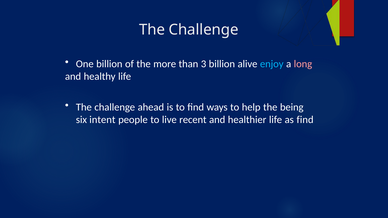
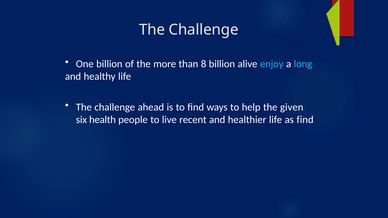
3: 3 -> 8 (204, 64)
long colour: pink -> light blue (303, 64)
being: being -> given (292, 107)
intent: intent -> health (103, 120)
